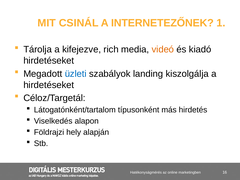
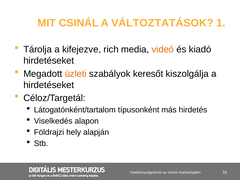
INTERNETEZŐNEK: INTERNETEZŐNEK -> VÁLTOZTATÁSOK (162, 23)
üzleti colour: blue -> orange (76, 74)
landing: landing -> keresőt (148, 74)
